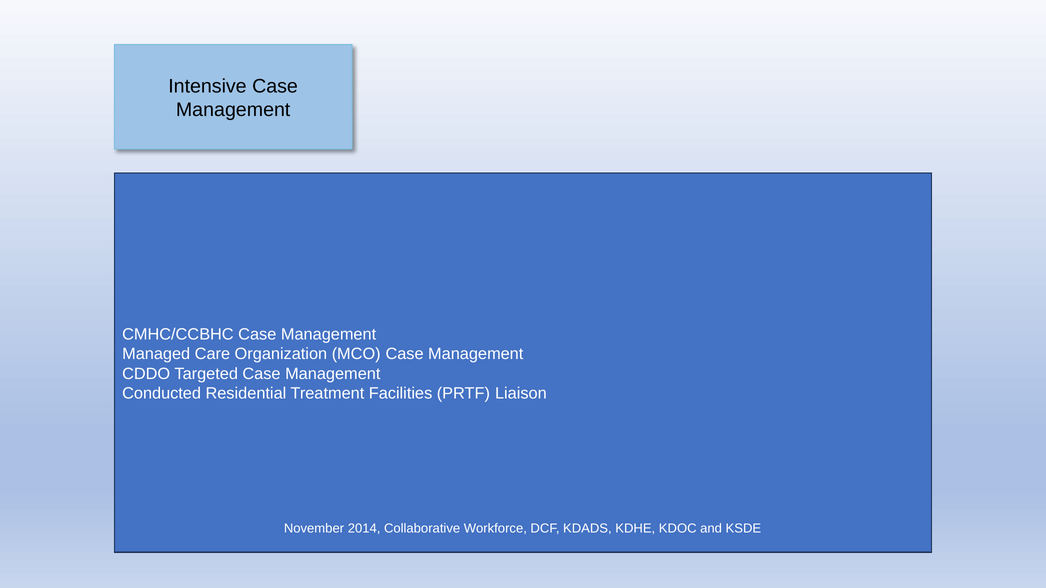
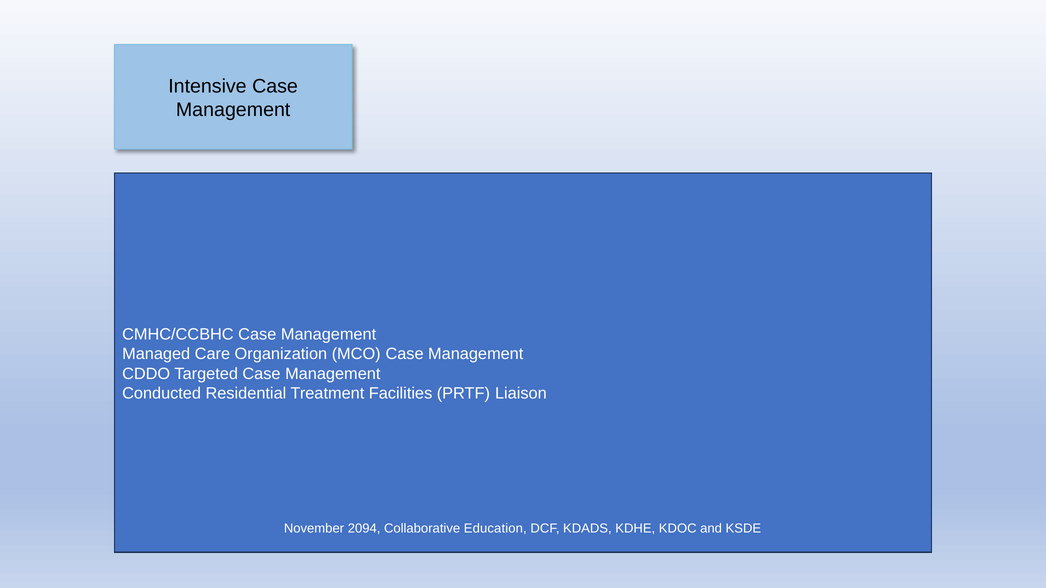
2014: 2014 -> 2094 (364, 529)
Workforce: Workforce -> Education (495, 529)
